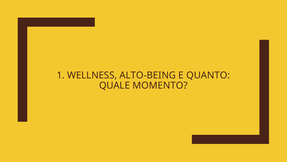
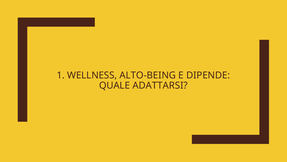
QUANTO: QUANTO -> DIPENDE (208, 75)
MOMENTO: MOMENTO -> ADATTARSI (160, 85)
